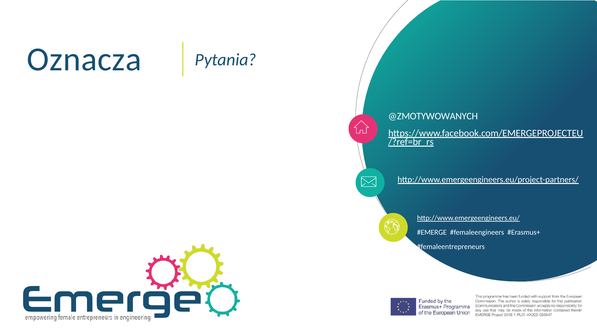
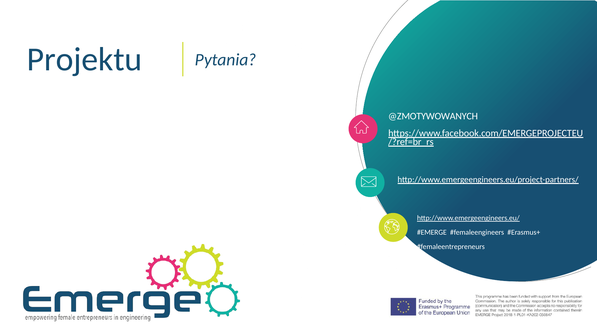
Oznacza: Oznacza -> Projektu (84, 59)
